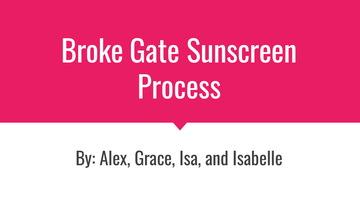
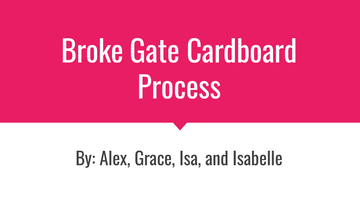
Sunscreen: Sunscreen -> Cardboard (242, 53)
